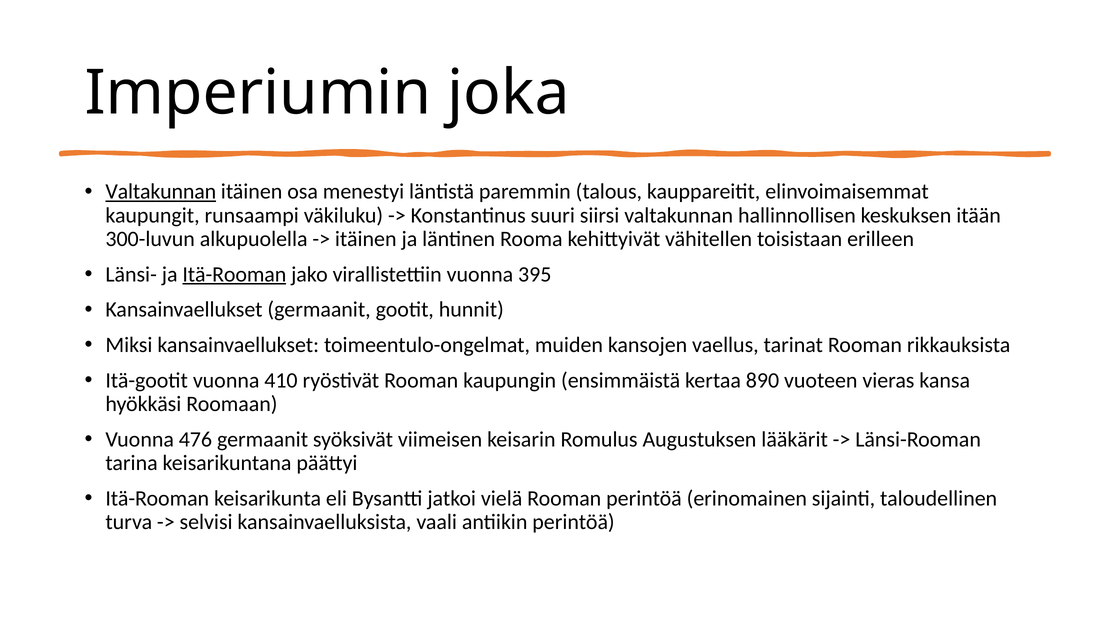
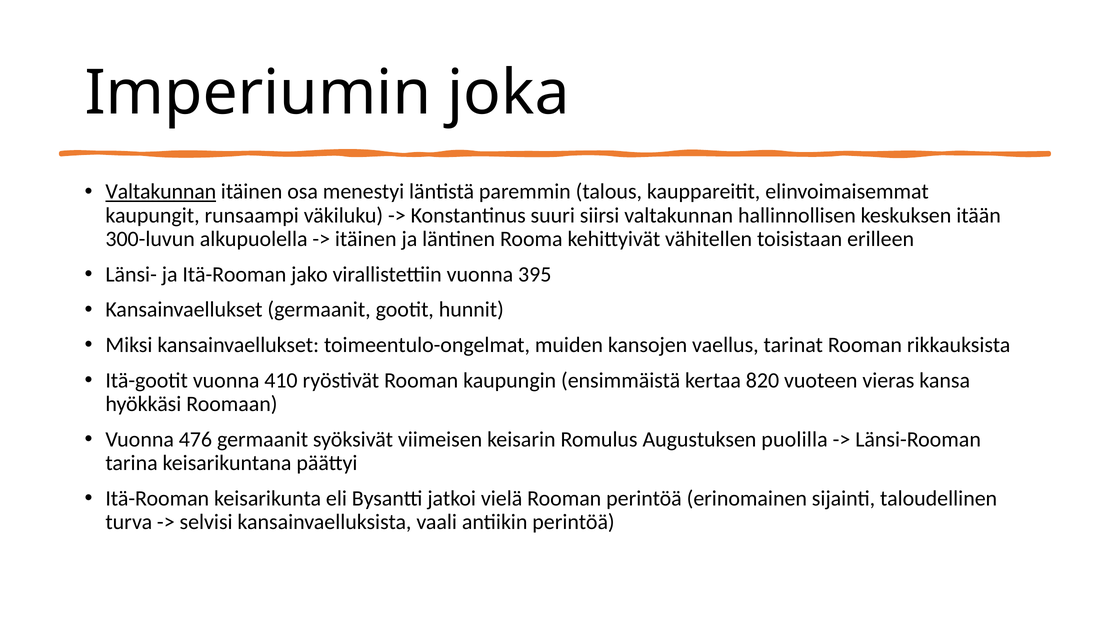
Itä-Rooman underline: present -> none (234, 274)
890: 890 -> 820 (763, 380)
lääkärit: lääkärit -> puolilla (795, 439)
